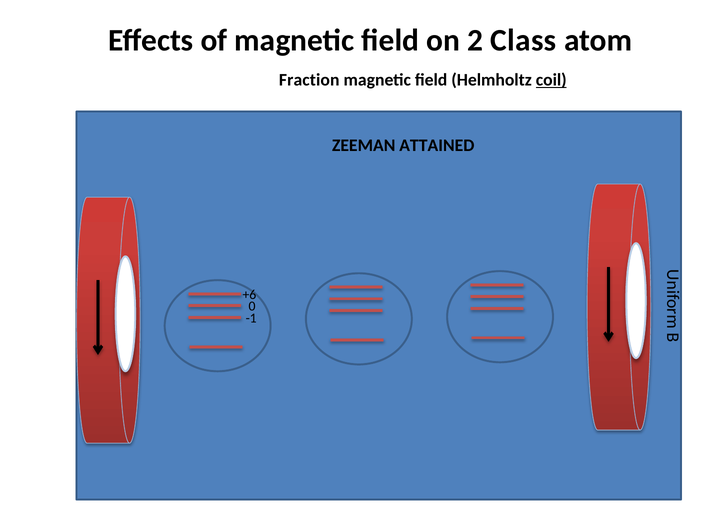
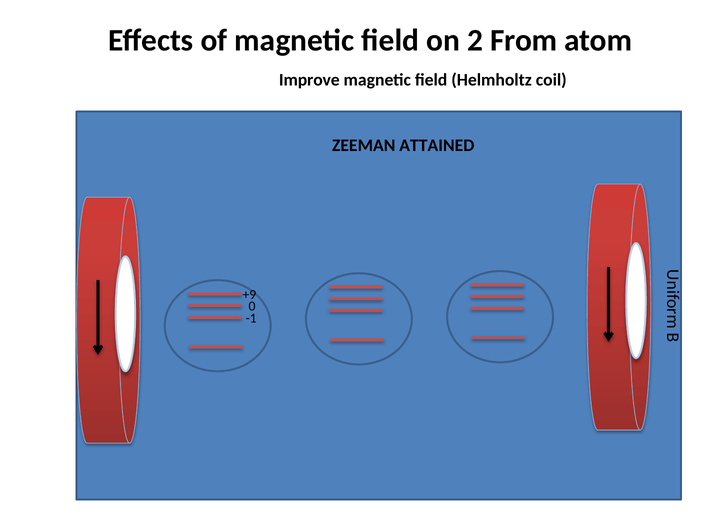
Class: Class -> From (524, 40)
Fraction: Fraction -> Improve (309, 80)
coil underline: present -> none (551, 80)
+6: +6 -> +9 (249, 295)
